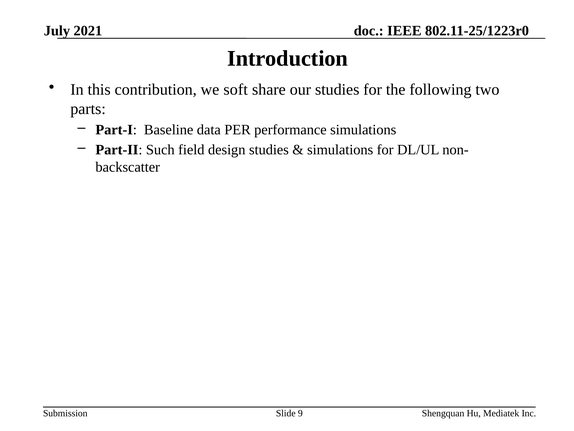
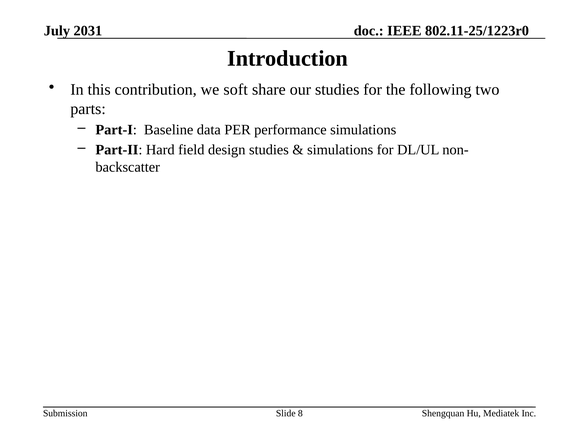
2021: 2021 -> 2031 (88, 31)
Such: Such -> Hard (160, 150)
9: 9 -> 8 (300, 413)
